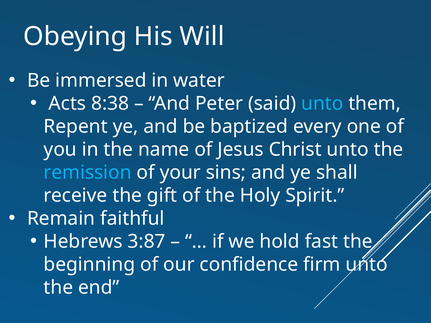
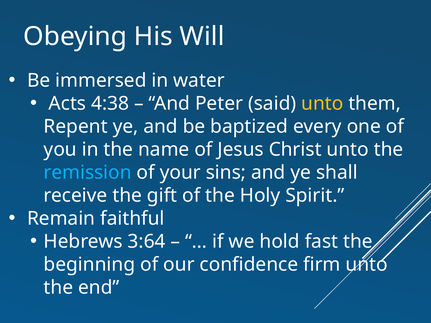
8:38: 8:38 -> 4:38 (110, 104)
unto colour: light blue -> yellow (322, 104)
3:87: 3:87 -> 3:64 (147, 242)
